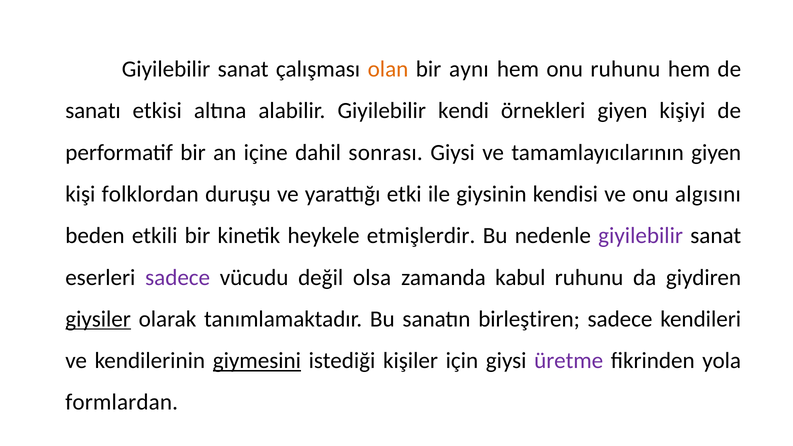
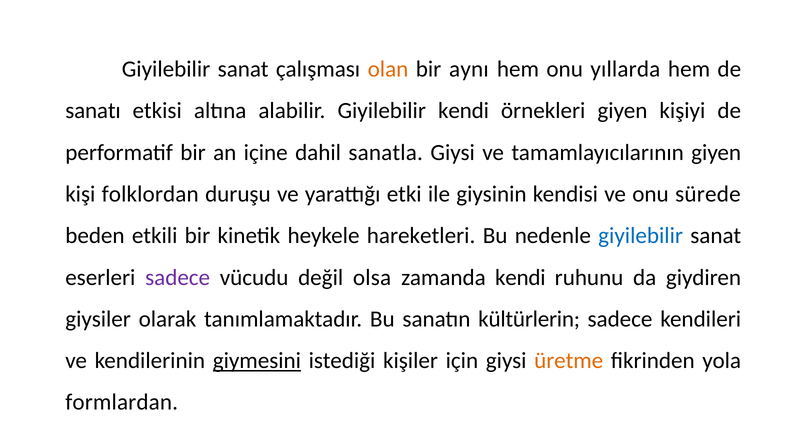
onu ruhunu: ruhunu -> yıllarda (625, 69)
sonrası: sonrası -> sanatla (386, 152)
algısını: algısını -> sürede (708, 194)
etmişlerdir: etmişlerdir -> hareketleri (421, 236)
giyilebilir colour: purple -> blue (641, 236)
zamanda kabul: kabul -> kendi (520, 277)
giysiler underline: present -> none (98, 319)
birleştiren: birleştiren -> kültürlerin (529, 319)
üretme colour: purple -> orange (569, 361)
